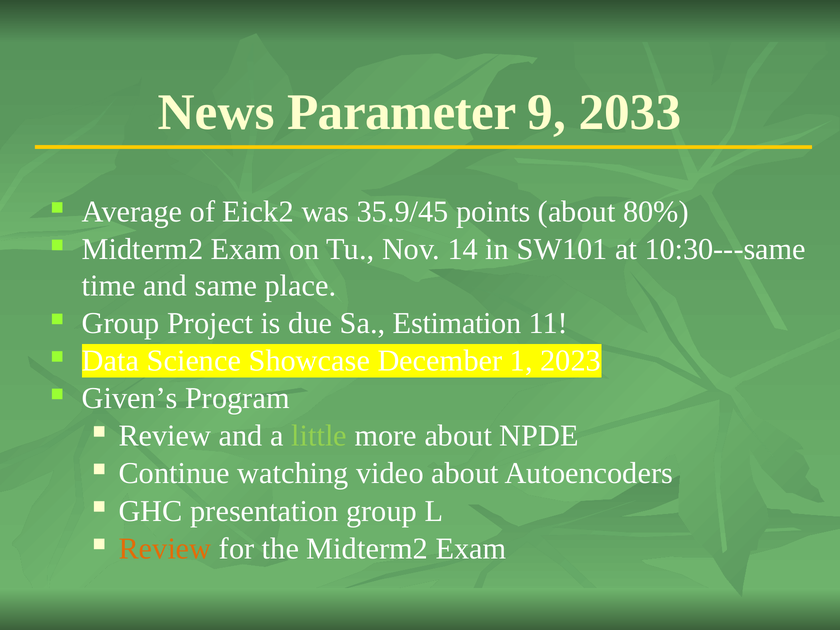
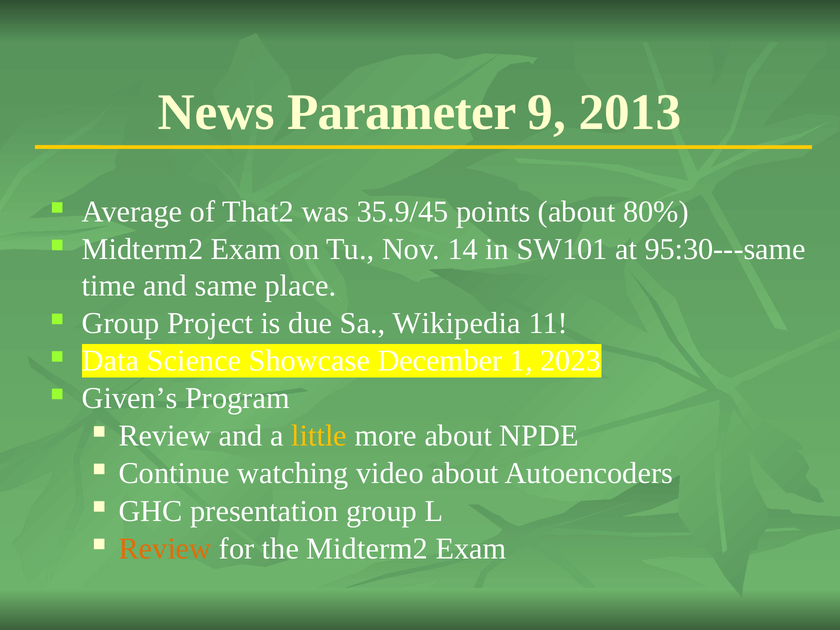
2033: 2033 -> 2013 (630, 112)
Eick2: Eick2 -> That2 (258, 212)
10:30---same: 10:30---same -> 95:30---same (725, 249)
Estimation: Estimation -> Wikipedia (457, 323)
little colour: light green -> yellow (319, 436)
